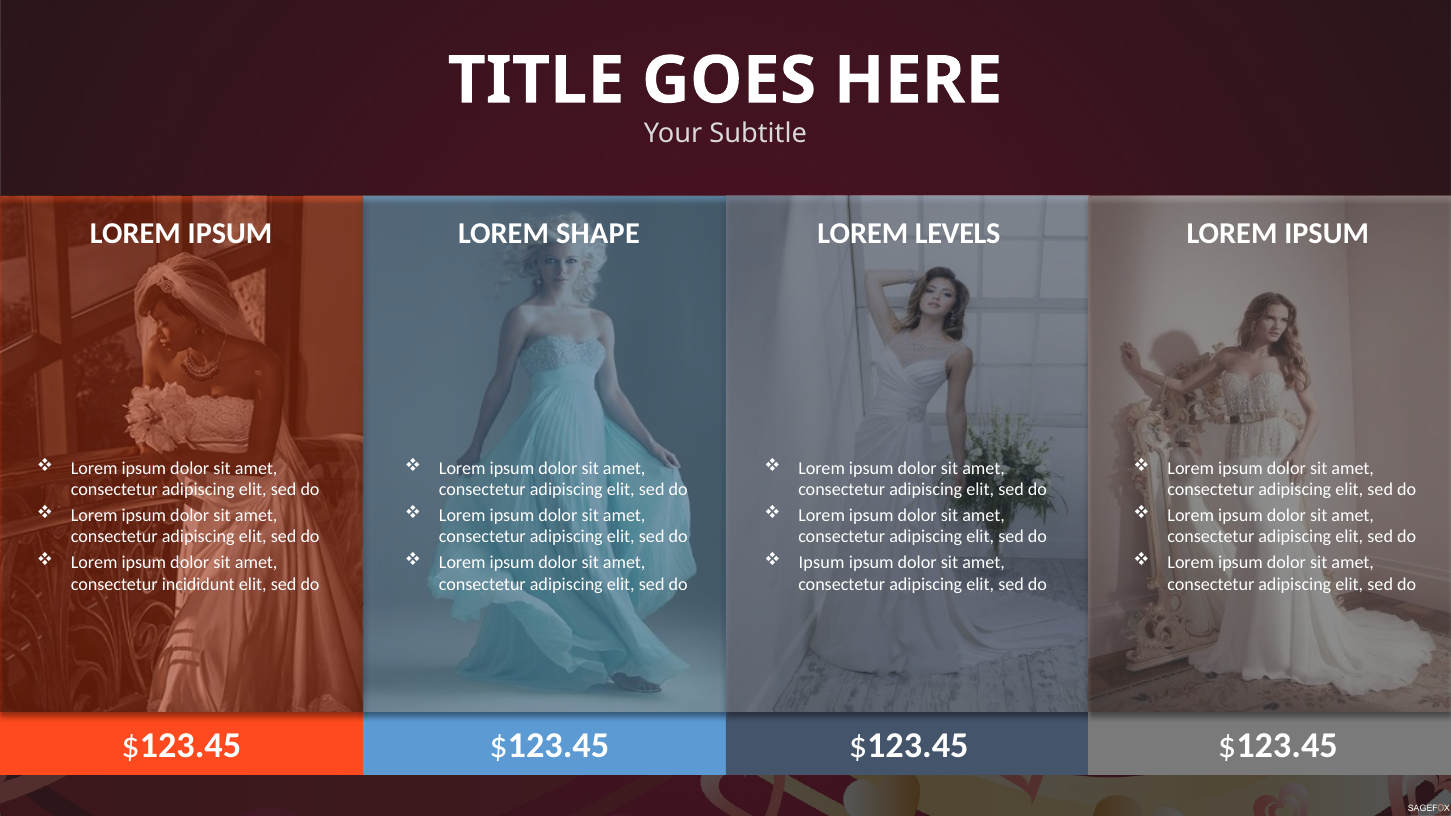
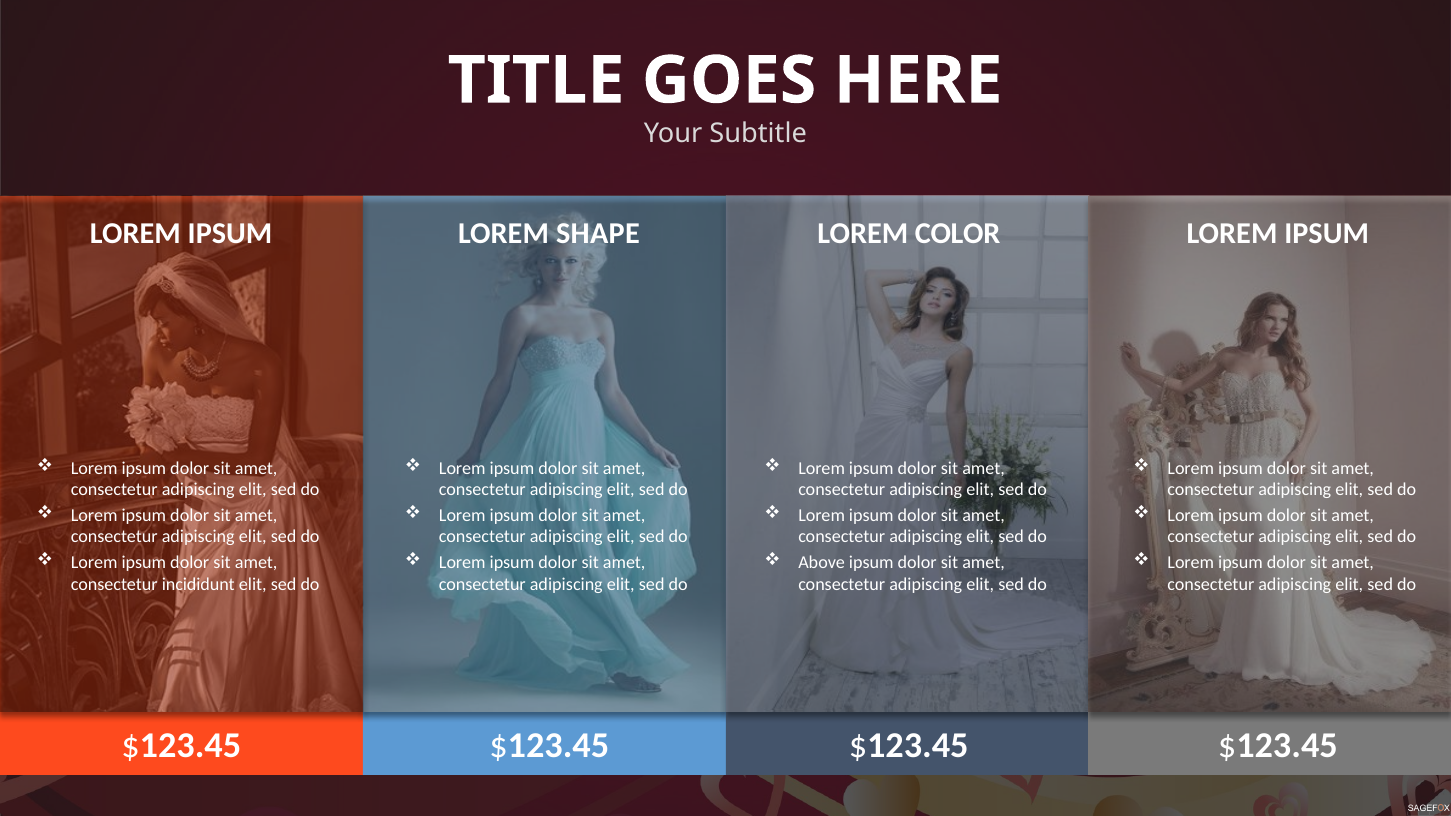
LEVELS: LEVELS -> COLOR (958, 234)
Ipsum: Ipsum -> Above (822, 562)
